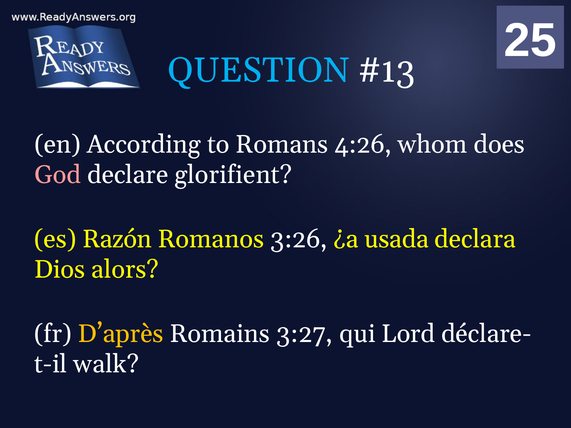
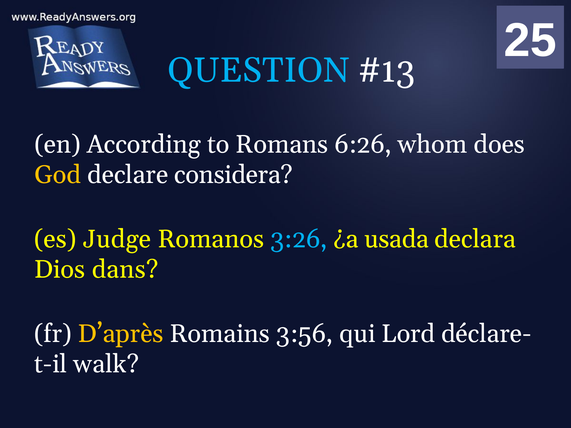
4:26: 4:26 -> 6:26 (363, 144)
God colour: pink -> yellow (58, 175)
glorifient: glorifient -> considera (233, 175)
Razón: Razón -> Judge (117, 239)
3:26 colour: white -> light blue (299, 239)
alors: alors -> dans (125, 270)
3:27: 3:27 -> 3:56 (304, 334)
